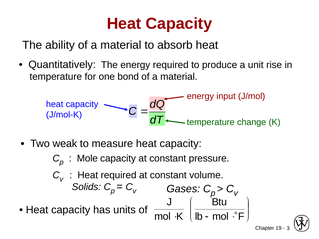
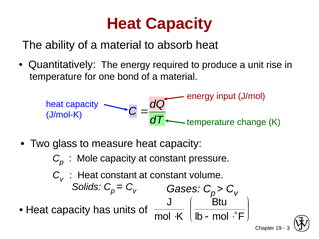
weak: weak -> glass (65, 144)
Heat required: required -> constant (119, 175)
